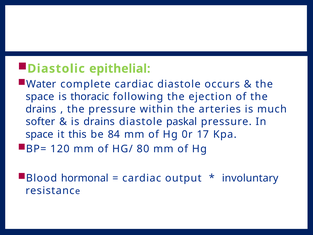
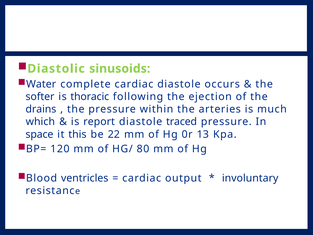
epithelial: epithelial -> sinusoids (120, 69)
space: space -> softer (40, 97)
softer: softer -> which (40, 122)
is drains: drains -> report (99, 122)
paskal: paskal -> traced (182, 122)
84: 84 -> 22 (114, 134)
17: 17 -> 13 (203, 134)
hormonal: hormonal -> ventricles (85, 178)
